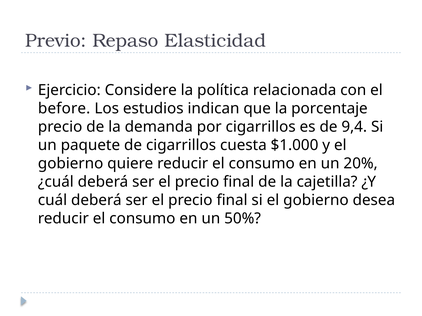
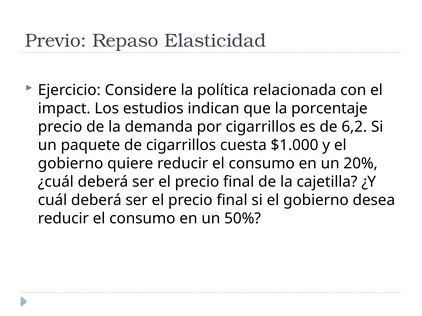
before: before -> impact (64, 109)
9,4: 9,4 -> 6,2 (354, 127)
